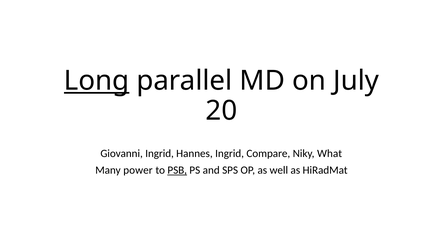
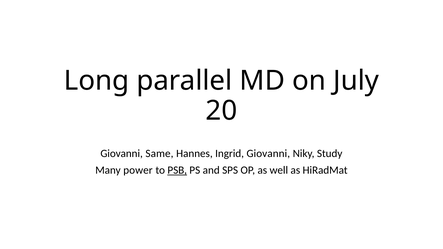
Long underline: present -> none (97, 81)
Giovanni Ingrid: Ingrid -> Same (159, 154)
Ingrid Compare: Compare -> Giovanni (268, 154)
What: What -> Study (330, 154)
